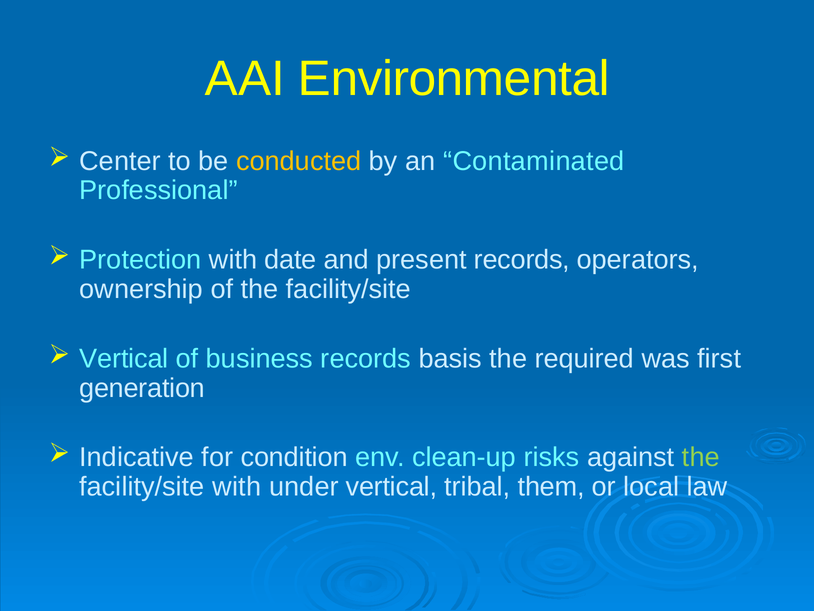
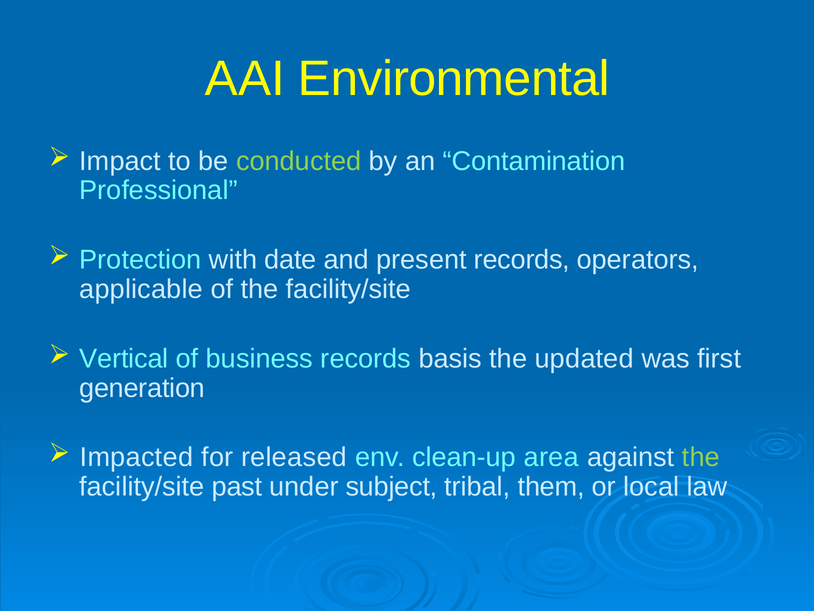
Center: Center -> Impact (120, 161)
conducted colour: yellow -> light green (299, 161)
Contaminated: Contaminated -> Contamination (534, 161)
ownership: ownership -> applicable (141, 289)
required: required -> updated (584, 358)
Indicative: Indicative -> Impacted (136, 457)
condition: condition -> released (294, 457)
risks: risks -> area (551, 457)
facility/site with: with -> past (237, 486)
under vertical: vertical -> subject (391, 486)
